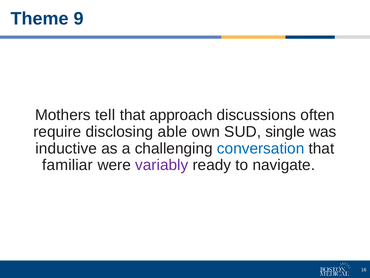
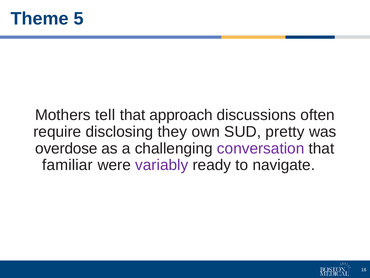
9: 9 -> 5 (79, 19)
able: able -> they (172, 131)
single: single -> pretty (285, 131)
inductive: inductive -> overdose (66, 148)
conversation colour: blue -> purple (261, 148)
